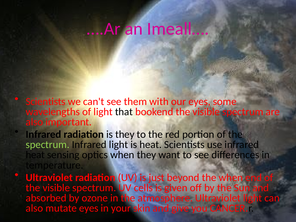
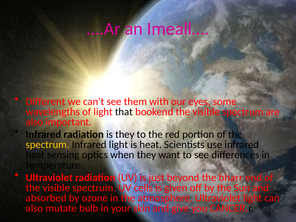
Scientists: Scientists -> Different (46, 101)
spectrum colour: light green -> yellow (48, 145)
the when: when -> bharr (231, 177)
mutate eyes: eyes -> bulb (89, 208)
